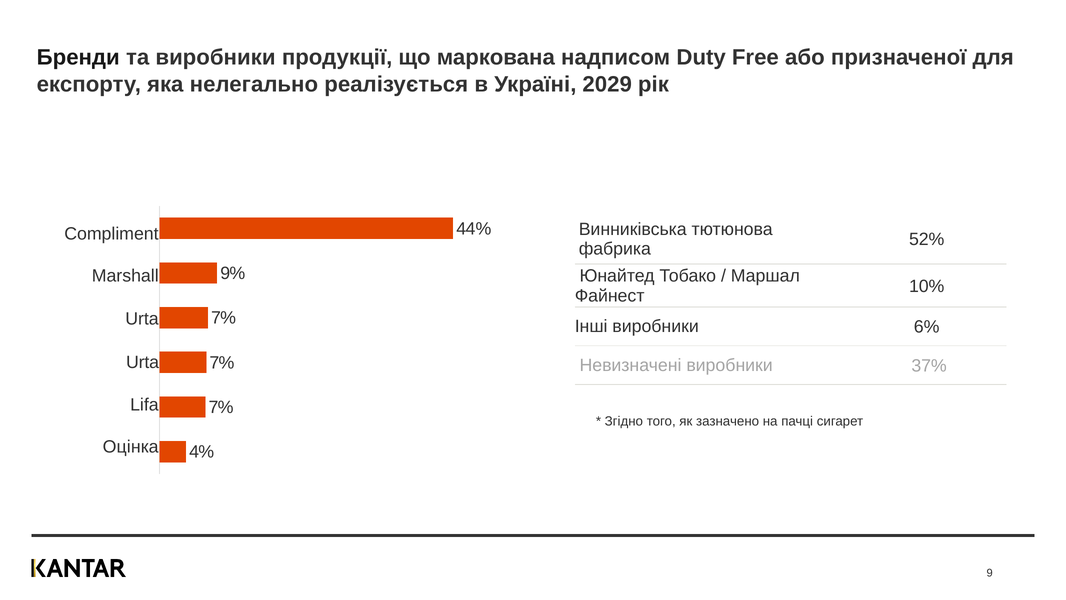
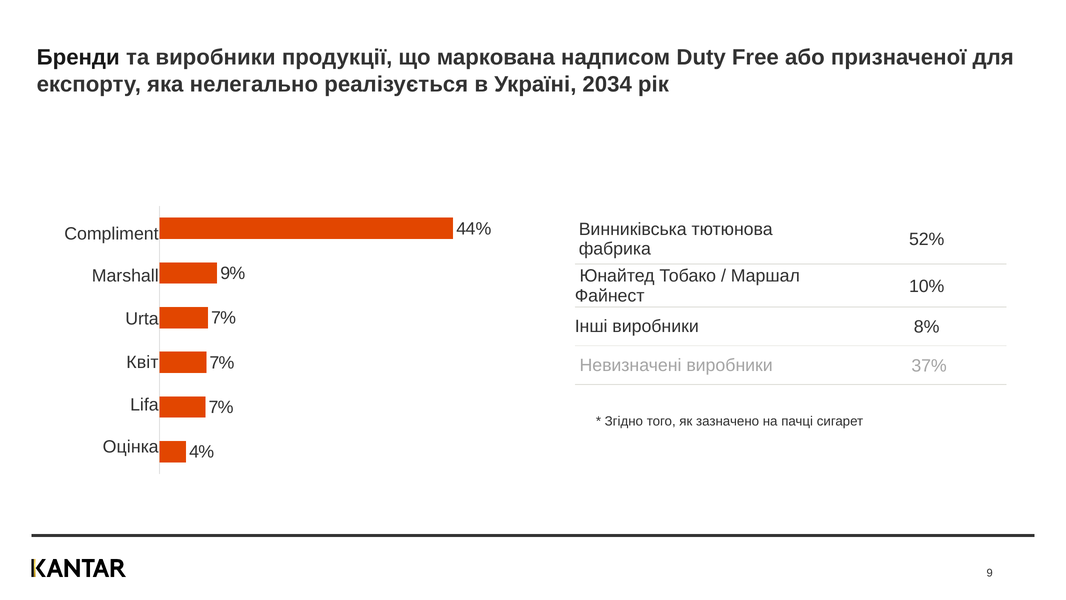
2029: 2029 -> 2034 (607, 84)
6%: 6% -> 8% (927, 327)
Urta: Urta -> Квіт (142, 362)
